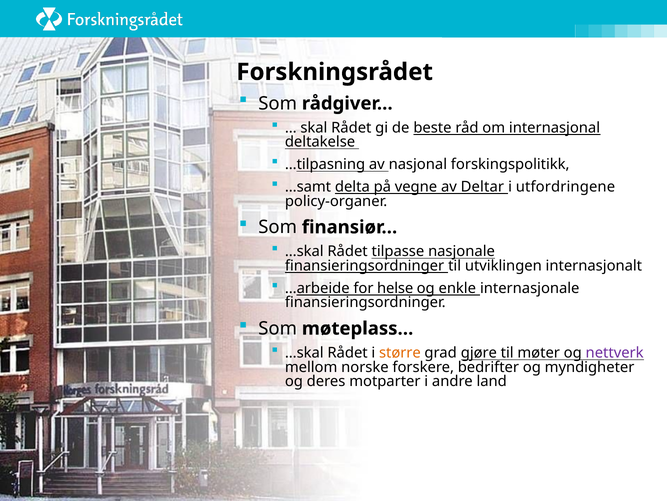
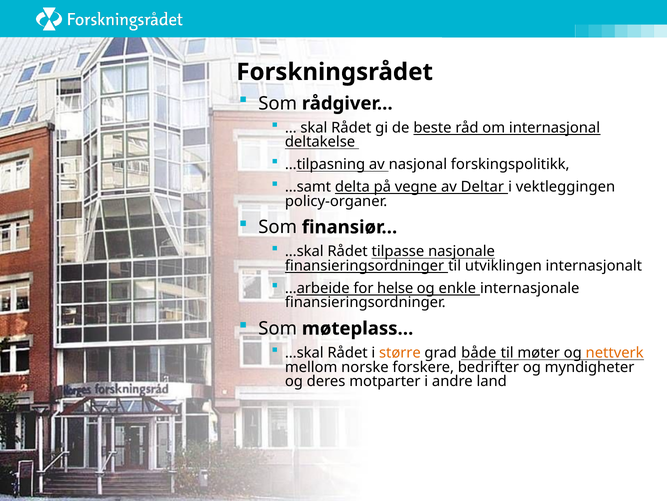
utfordringene: utfordringene -> vektleggingen (565, 187)
gjøre: gjøre -> både (479, 352)
nettverk colour: purple -> orange (615, 352)
